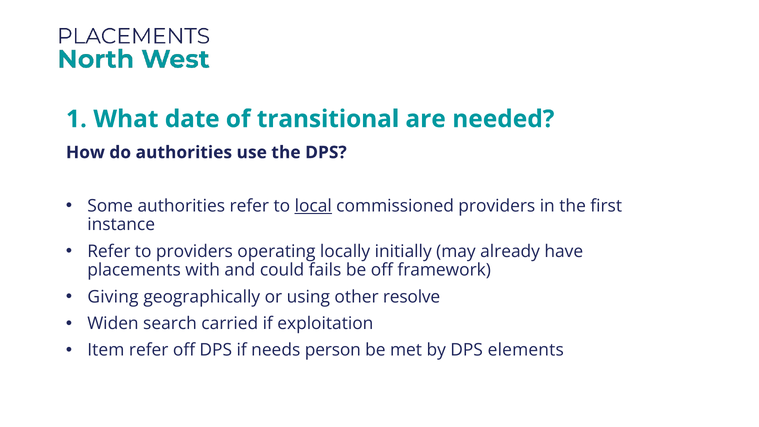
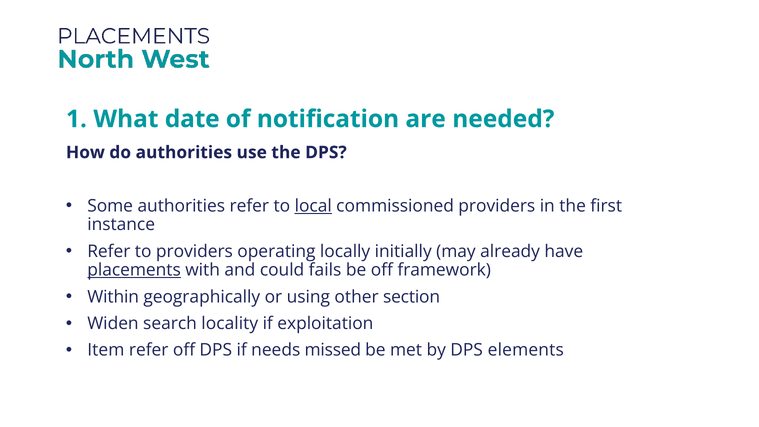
transitional: transitional -> notification (328, 119)
placements underline: none -> present (134, 270)
Giving: Giving -> Within (113, 297)
resolve: resolve -> section (412, 297)
carried: carried -> locality (230, 323)
person: person -> missed (333, 350)
